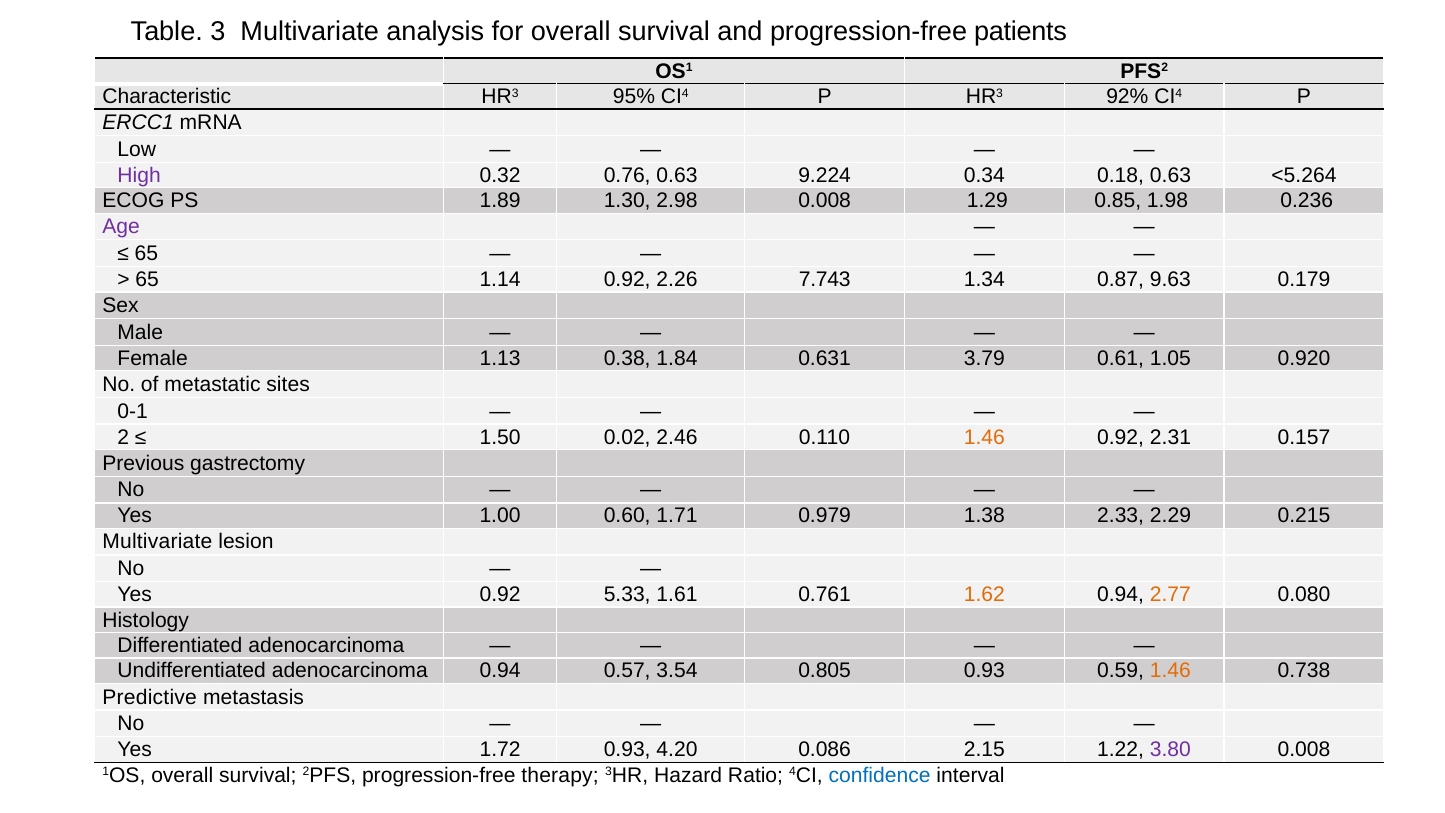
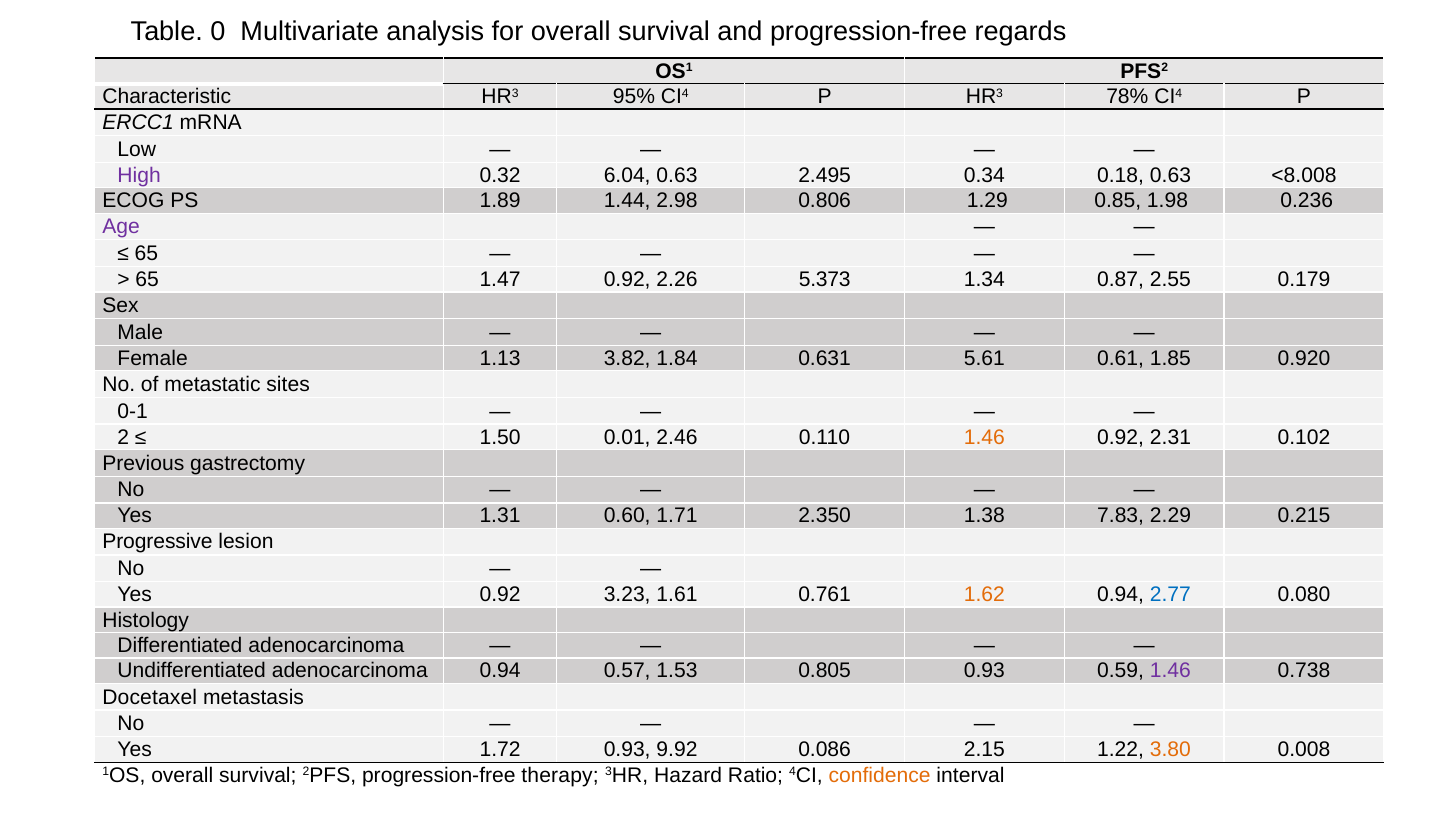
3: 3 -> 0 (218, 32)
patients: patients -> regards (1020, 32)
92%: 92% -> 78% (1127, 97)
0.76: 0.76 -> 6.04 (627, 175)
9.224: 9.224 -> 2.495 (825, 175)
<5.264: <5.264 -> <8.008 (1304, 175)
1.30: 1.30 -> 1.44 (627, 201)
2.98 0.008: 0.008 -> 0.806 (825, 201)
1.14: 1.14 -> 1.47 (500, 280)
7.743: 7.743 -> 5.373 (825, 280)
9.63: 9.63 -> 2.55 (1170, 280)
0.38: 0.38 -> 3.82 (627, 358)
3.79: 3.79 -> 5.61 (984, 358)
1.05: 1.05 -> 1.85 (1170, 358)
0.02: 0.02 -> 0.01 (627, 437)
0.157: 0.157 -> 0.102 (1304, 437)
1.00: 1.00 -> 1.31 (500, 516)
0.979: 0.979 -> 2.350 (825, 516)
2.33: 2.33 -> 7.83 (1121, 516)
Multivariate: Multivariate -> Progressive (158, 542)
5.33: 5.33 -> 3.23 (627, 595)
2.77 colour: orange -> blue (1170, 595)
3.54: 3.54 -> 1.53 (677, 671)
1.46 colour: orange -> purple (1170, 671)
Predictive: Predictive -> Docetaxel (150, 697)
4.20: 4.20 -> 9.92 (677, 750)
3.80 colour: purple -> orange (1170, 750)
confidence colour: blue -> orange (880, 775)
